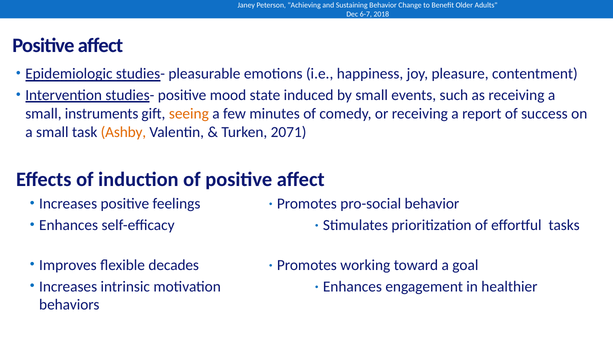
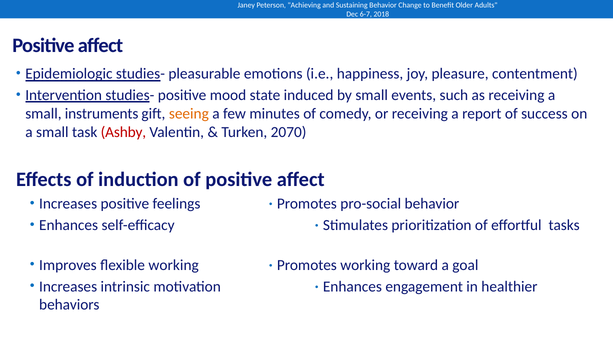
Ashby colour: orange -> red (123, 132)
2071: 2071 -> 2070 (289, 132)
flexible decades: decades -> working (174, 265)
